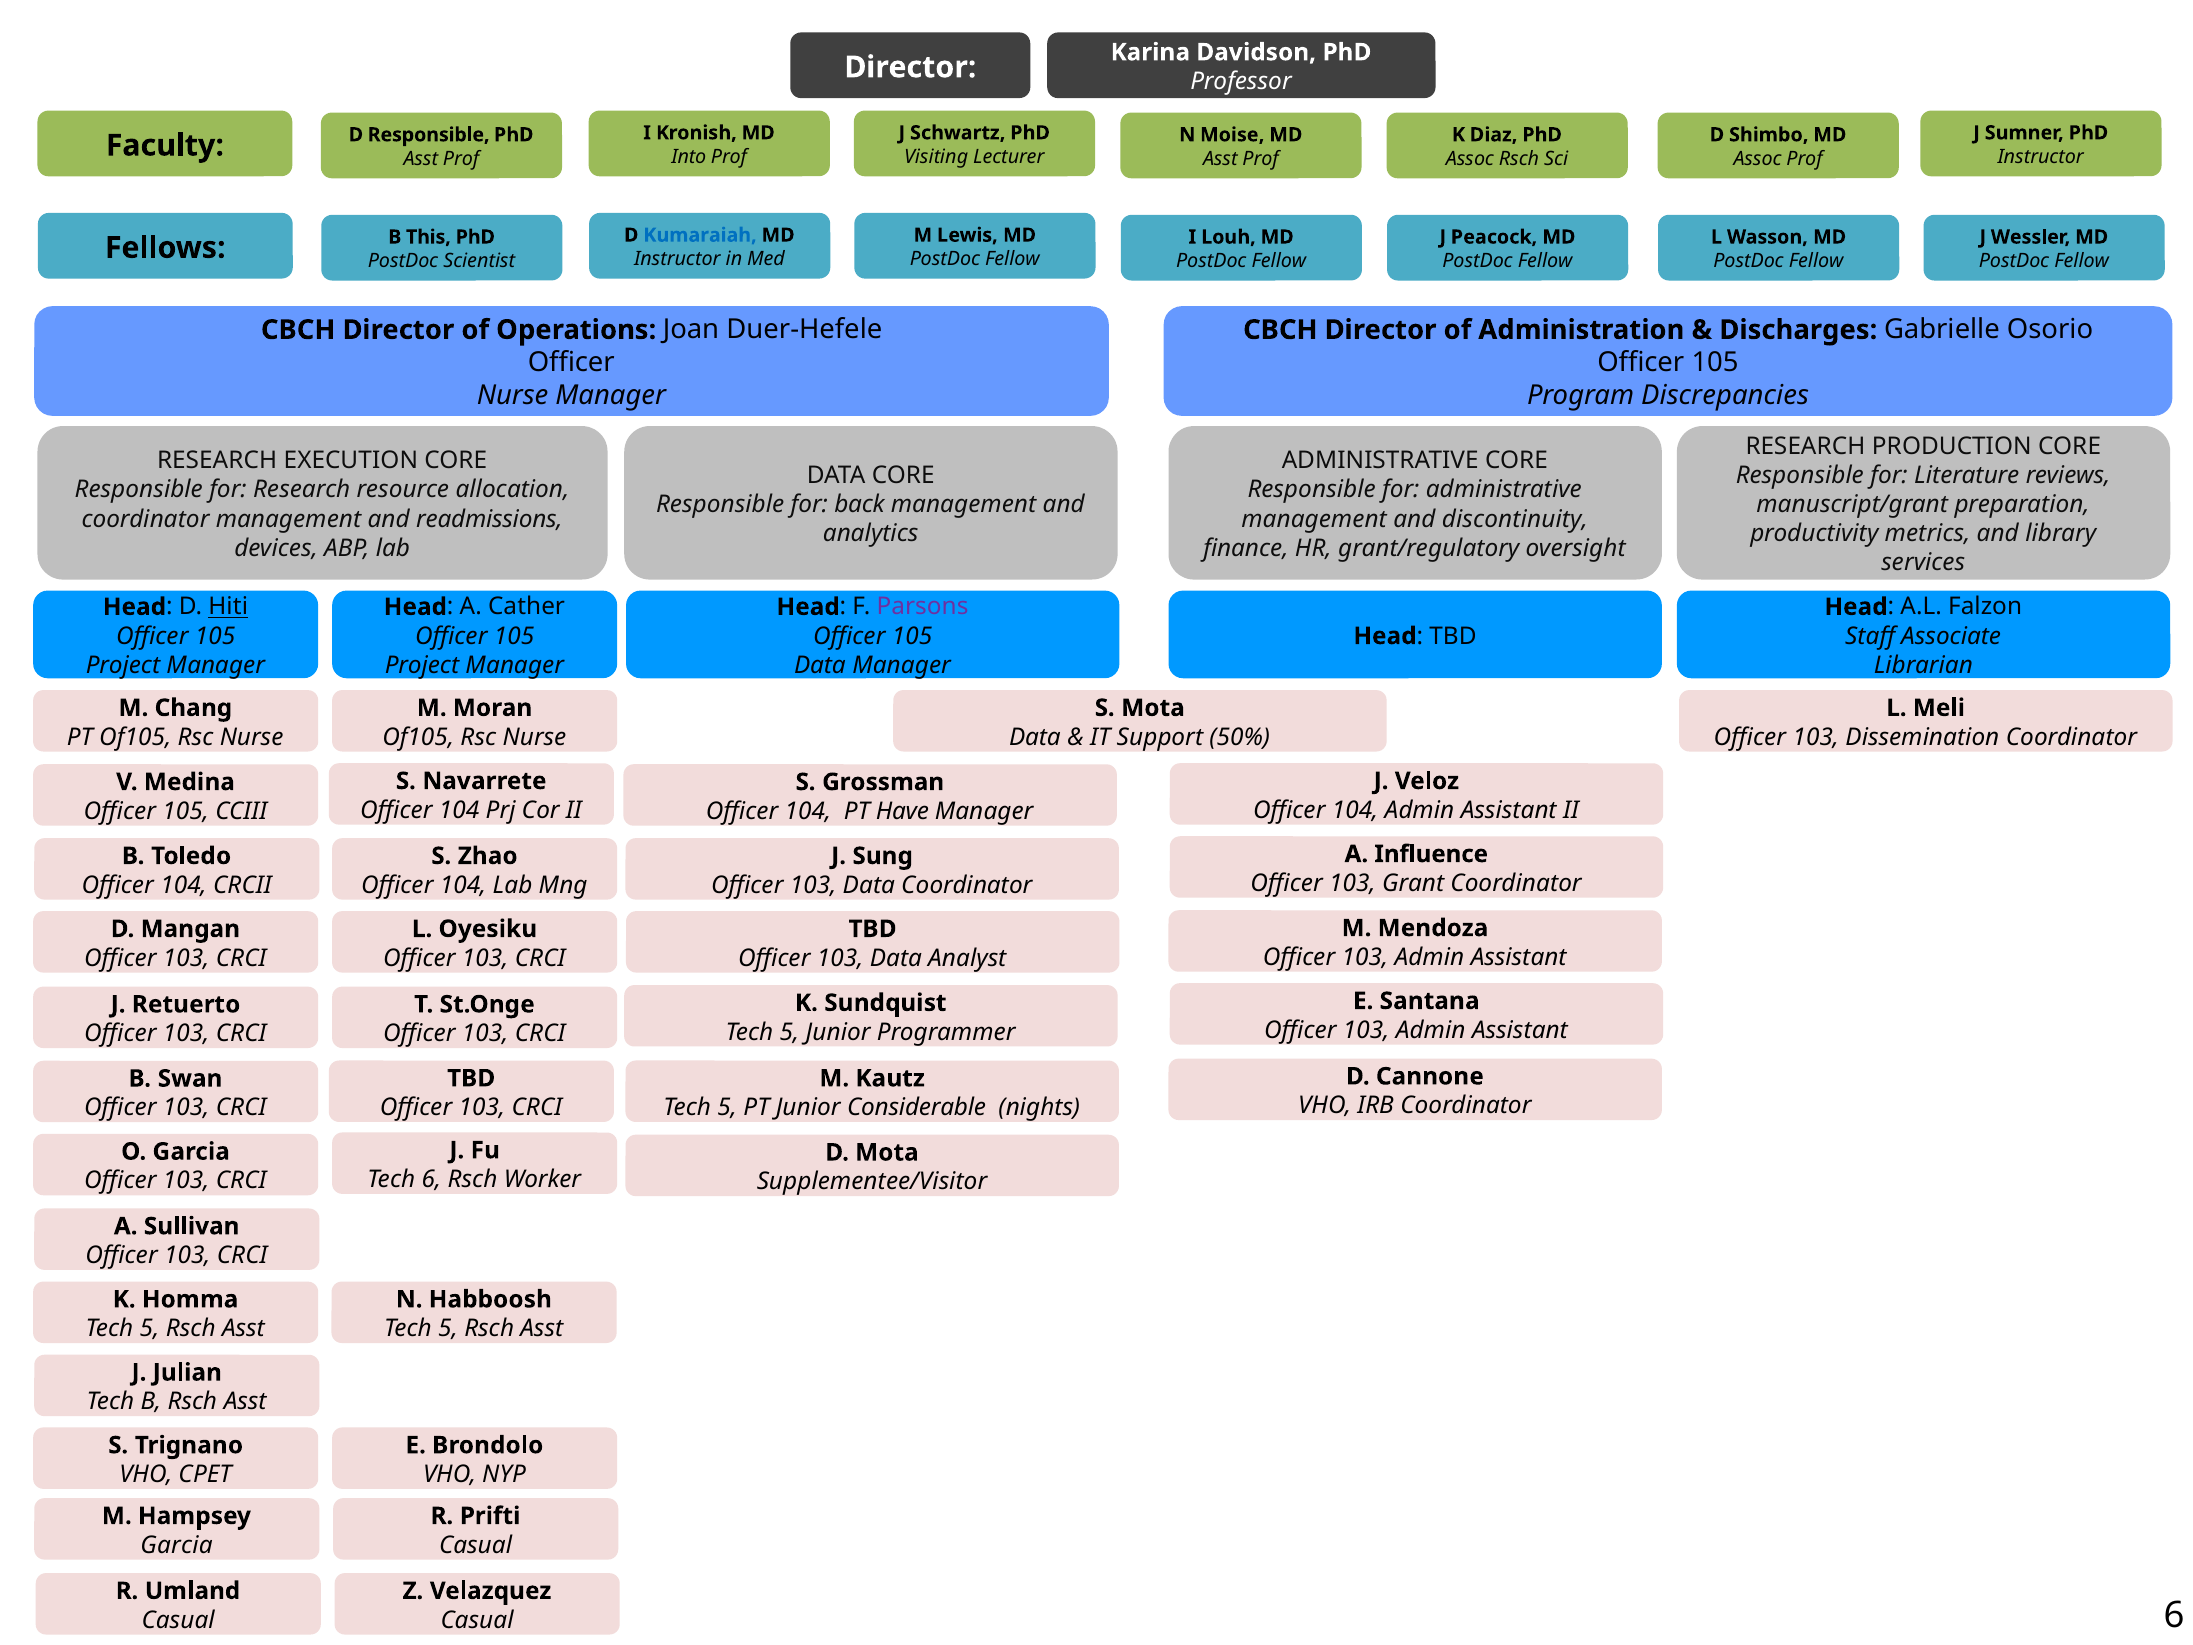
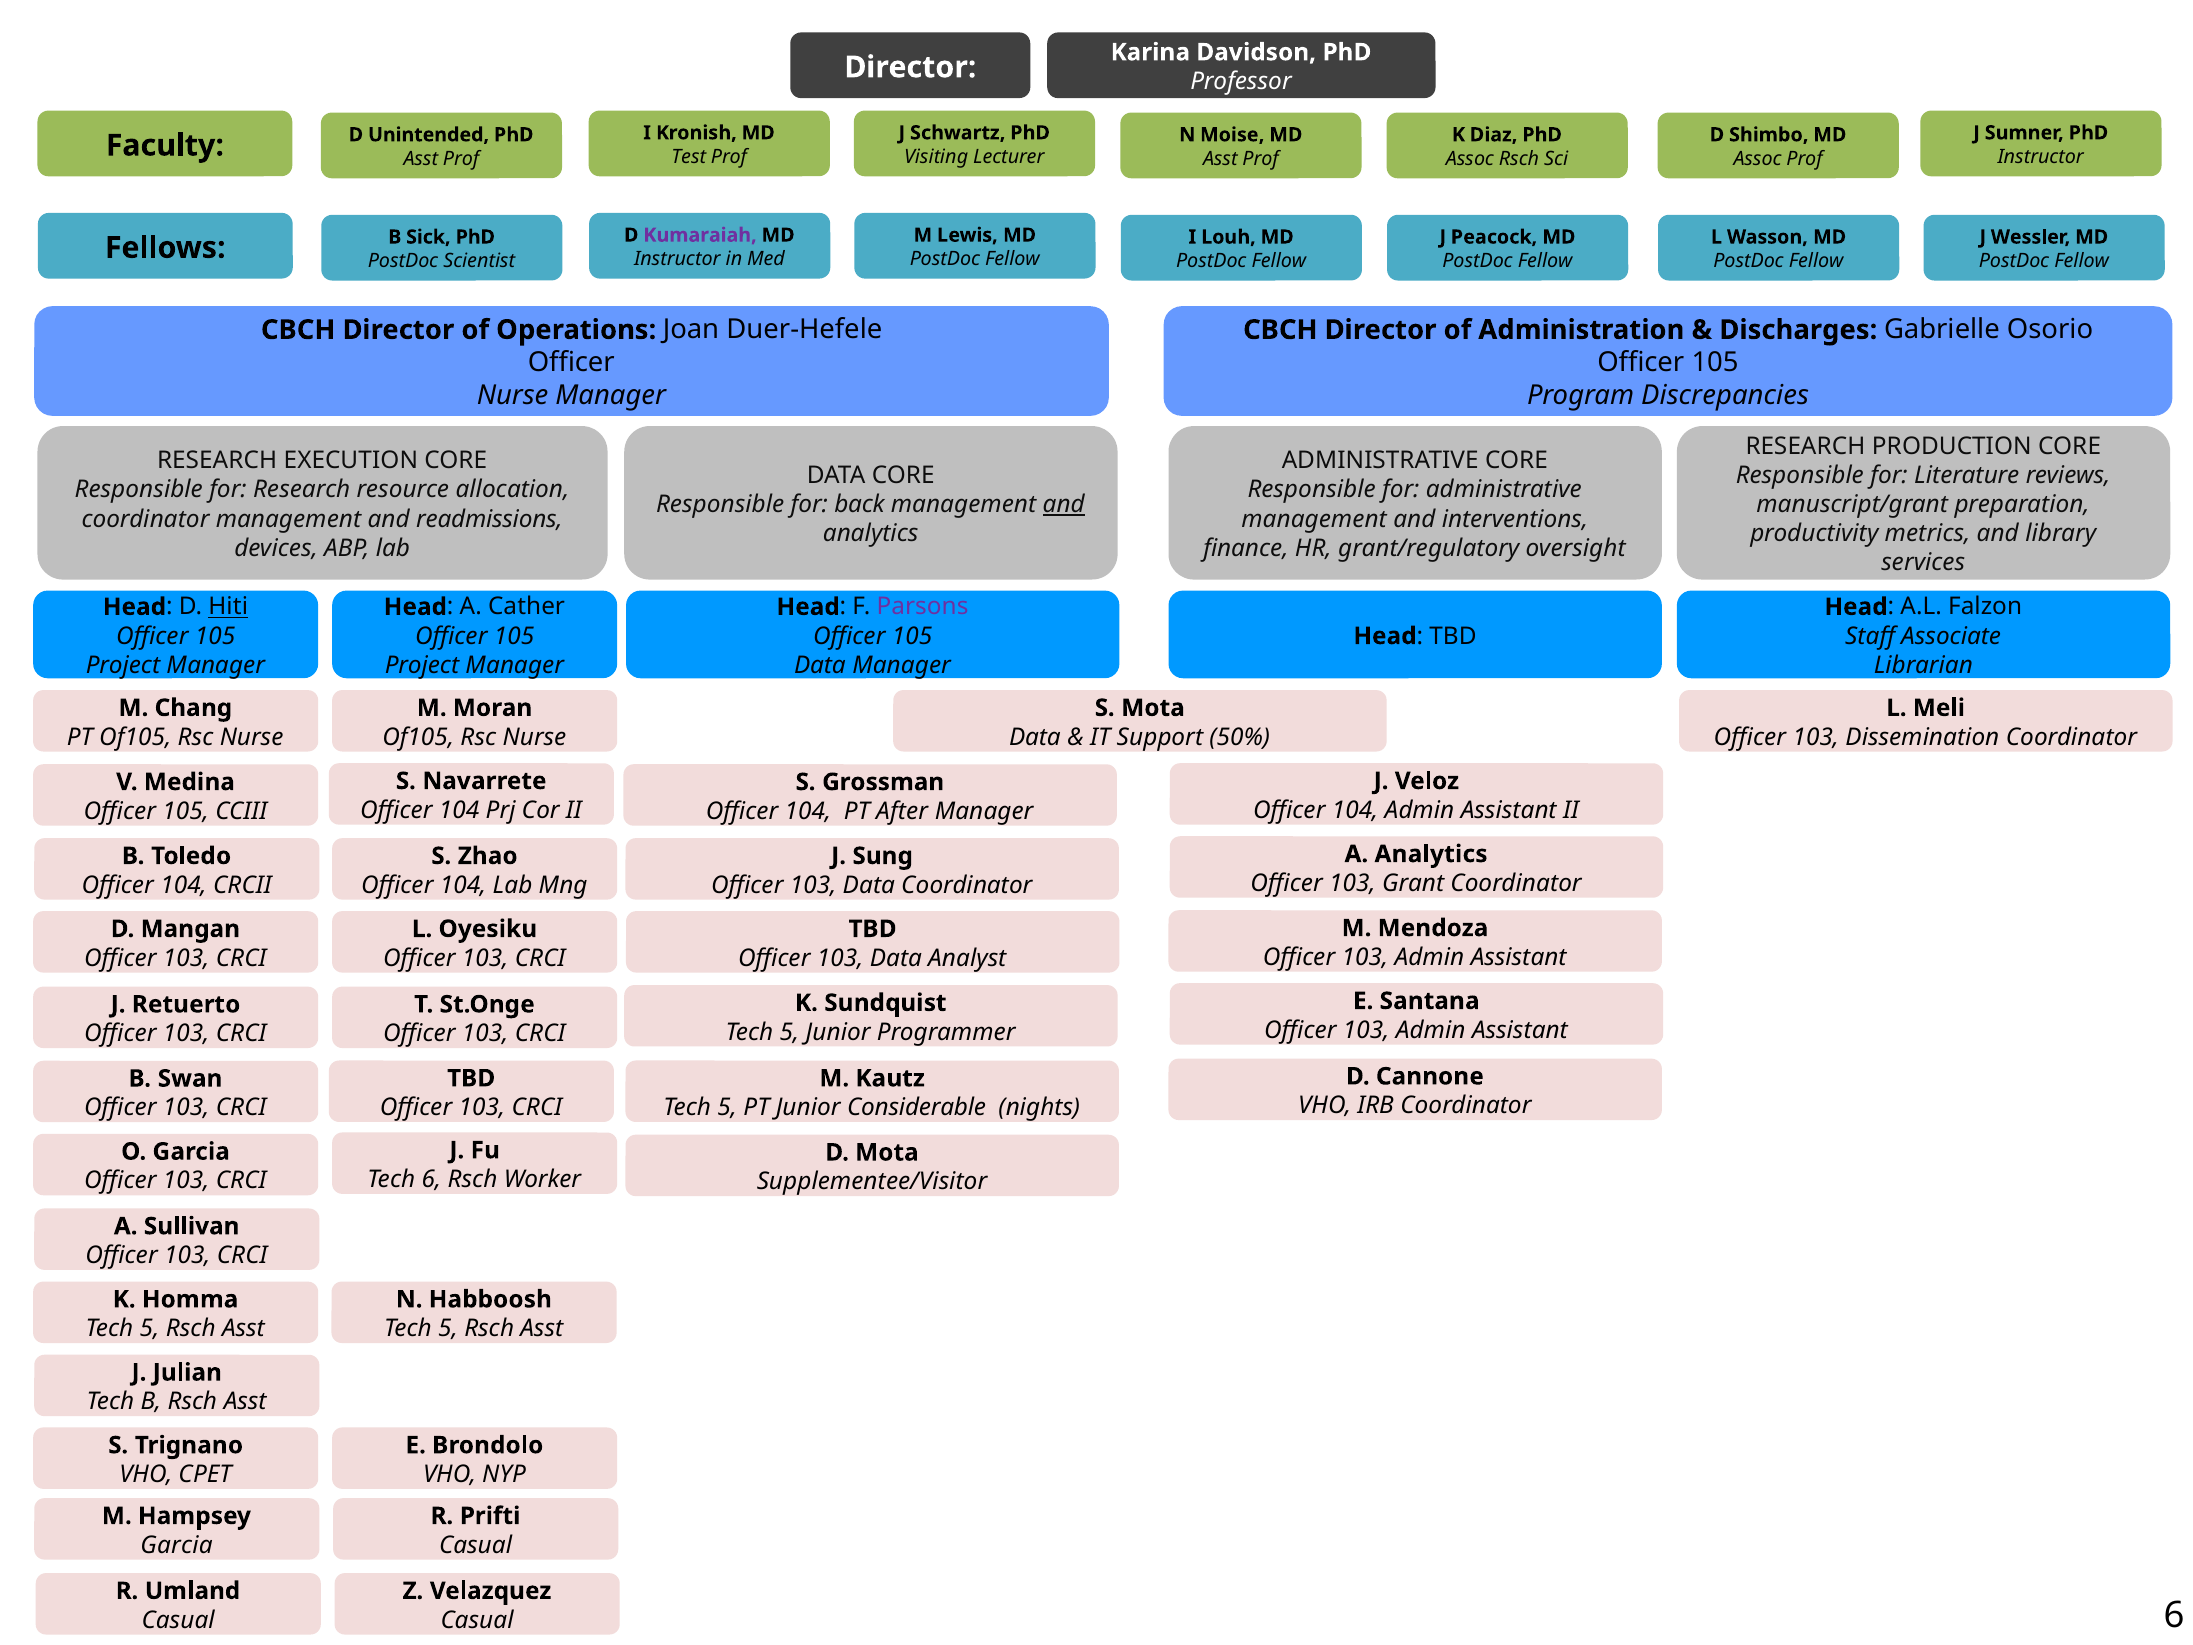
D Responsible: Responsible -> Unintended (429, 135)
Into: Into -> Test (689, 157)
Kumaraiah colour: blue -> purple (700, 235)
This: This -> Sick (428, 237)
and underline: none -> present (1064, 504)
discontinuity: discontinuity -> interventions (1515, 519)
Have: Have -> After (902, 811)
A Influence: Influence -> Analytics (1431, 854)
